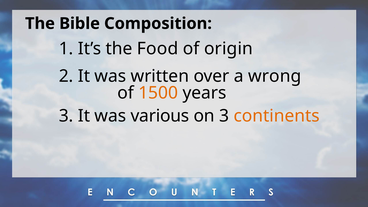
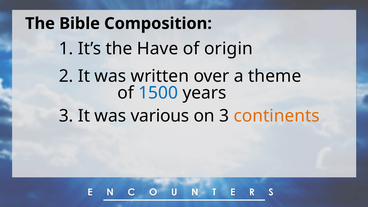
Food: Food -> Have (158, 49)
wrong: wrong -> theme (275, 76)
1500 colour: orange -> blue (158, 93)
